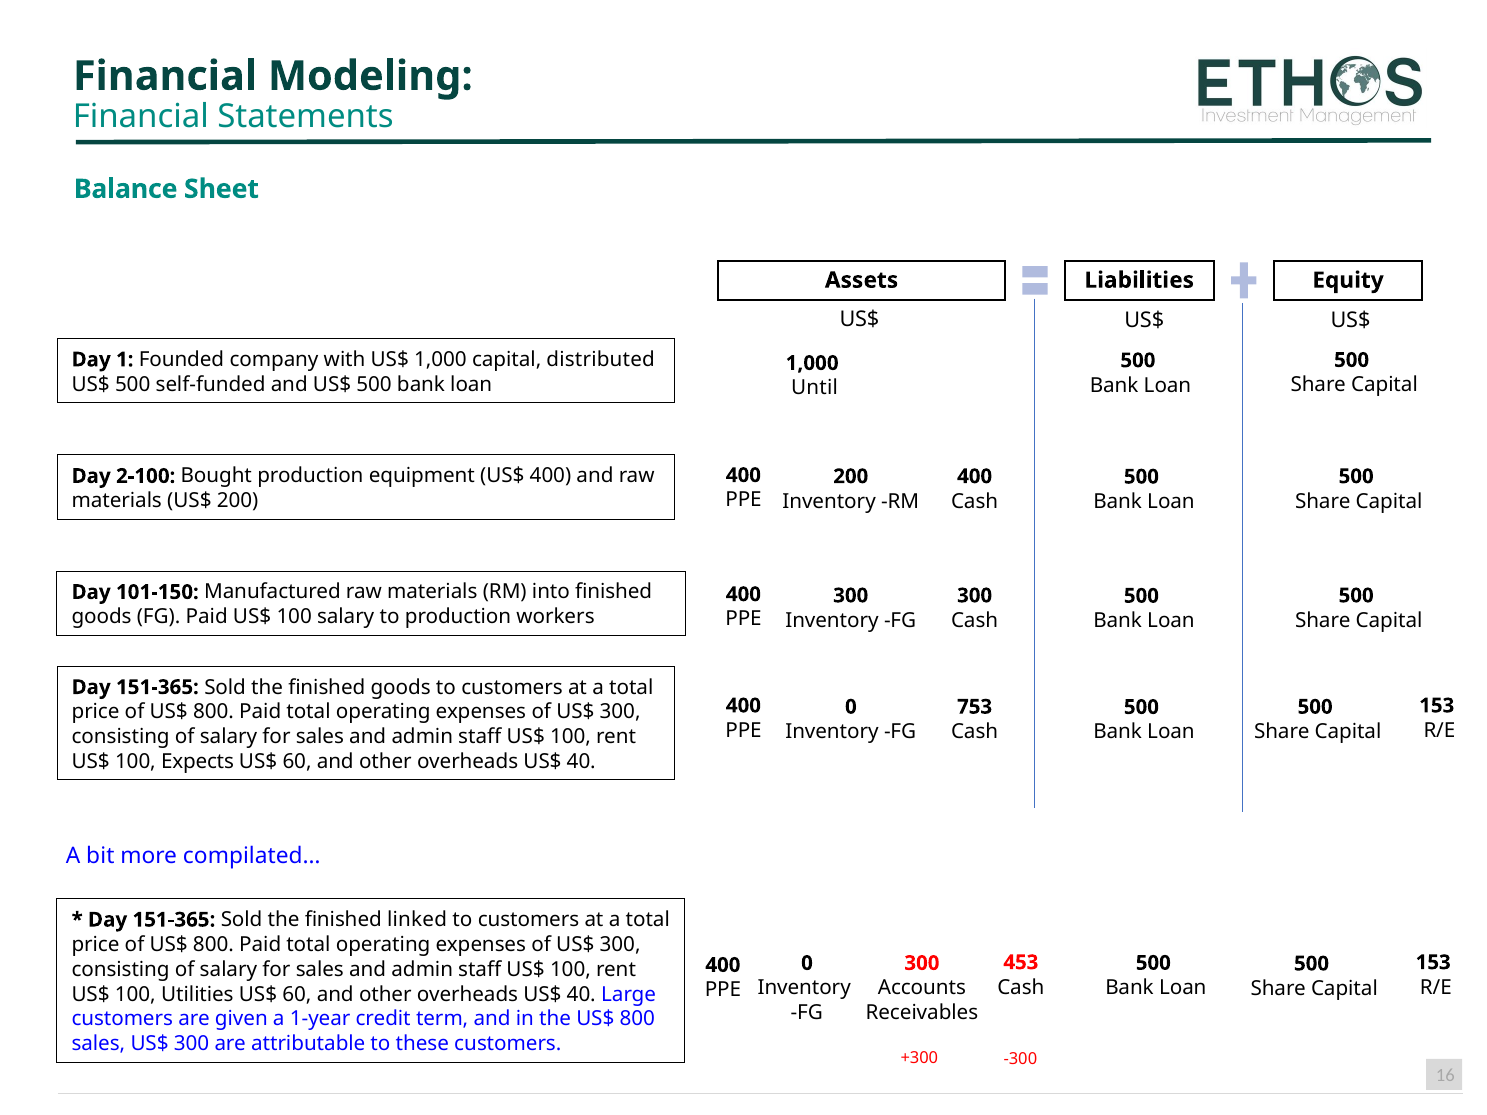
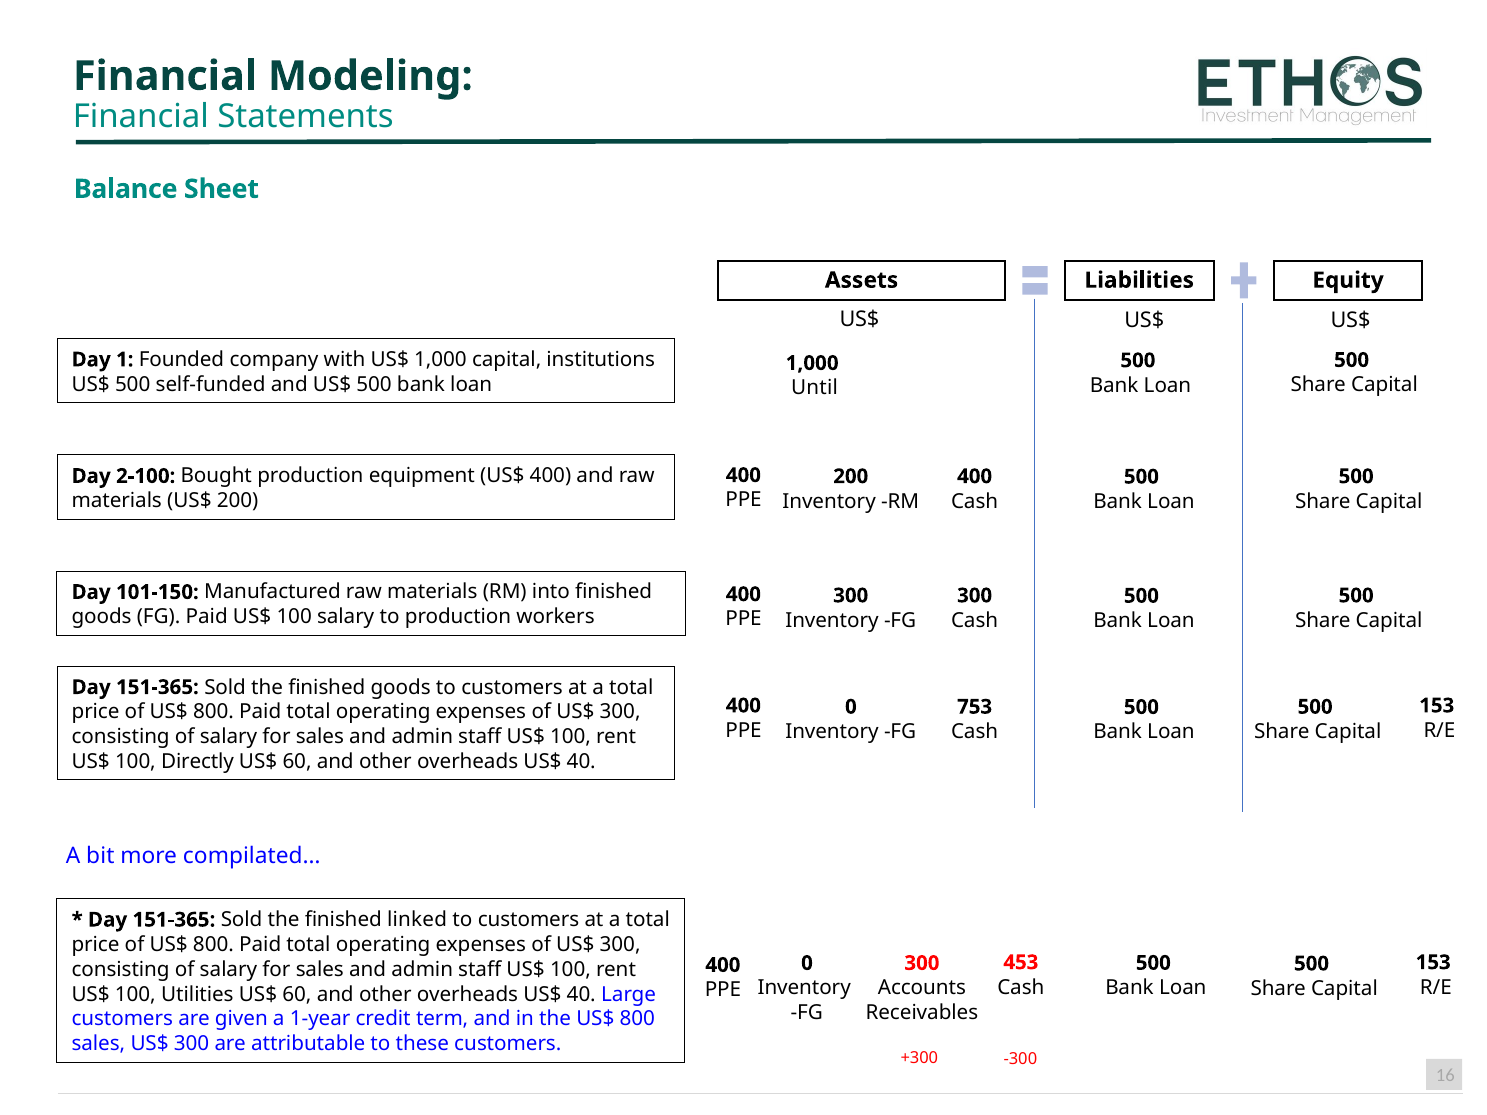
distributed: distributed -> institutions (601, 360)
Expects: Expects -> Directly (197, 762)
